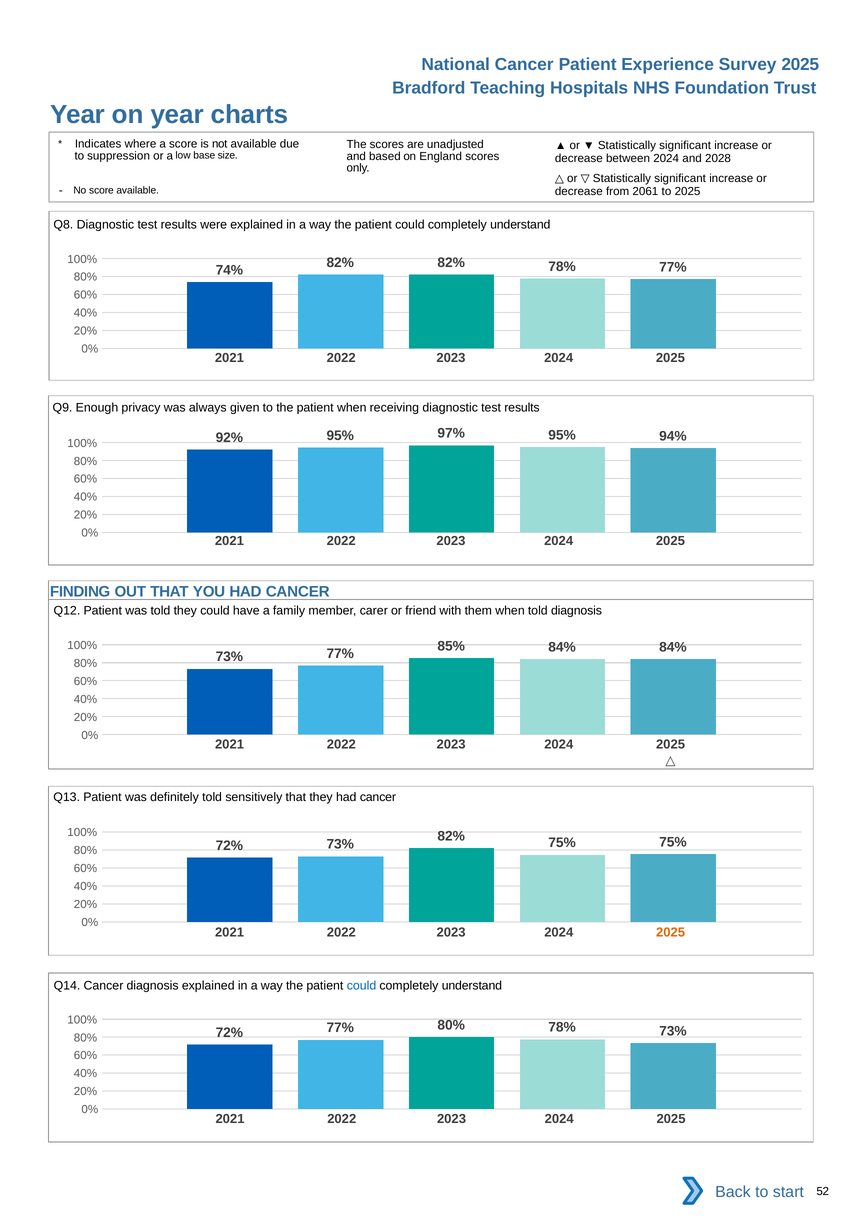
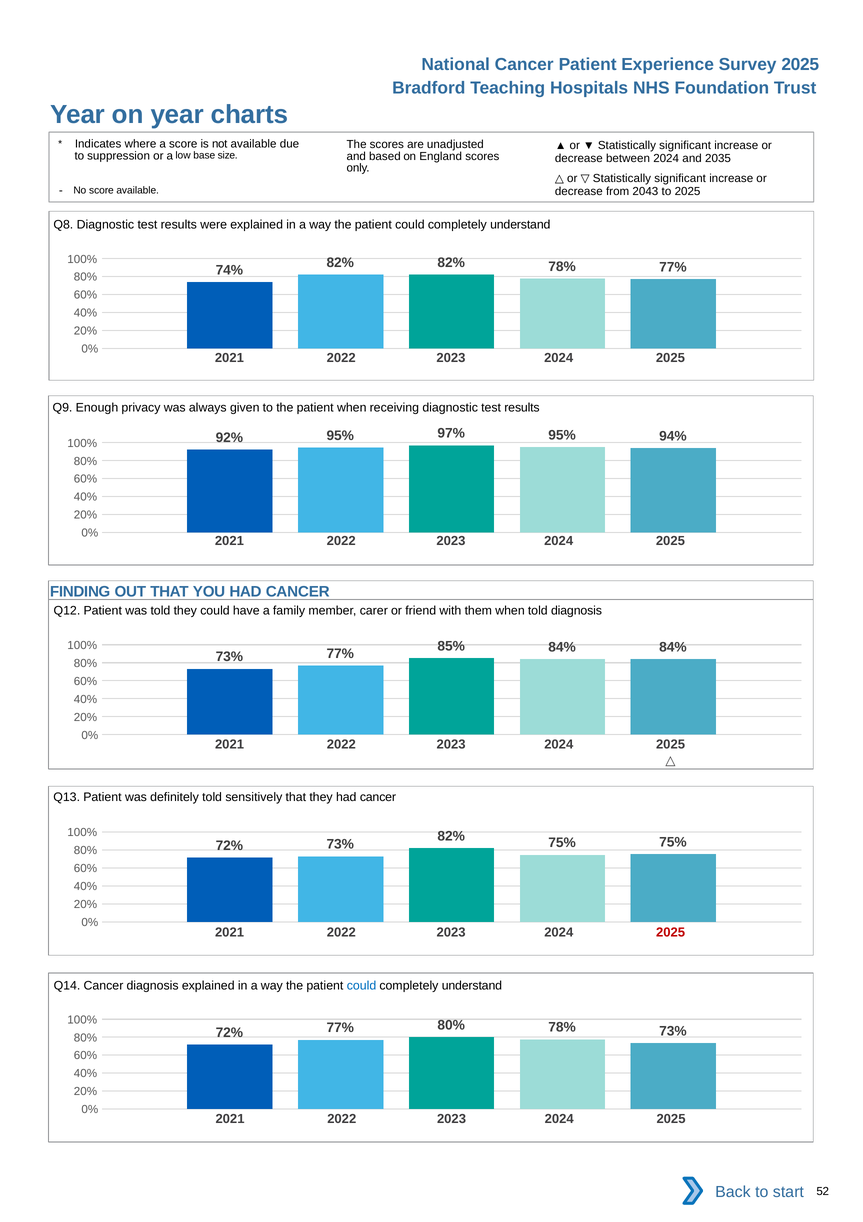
2028: 2028 -> 2035 (718, 158)
2061: 2061 -> 2043 (645, 192)
2025 colour: orange -> red (671, 932)
